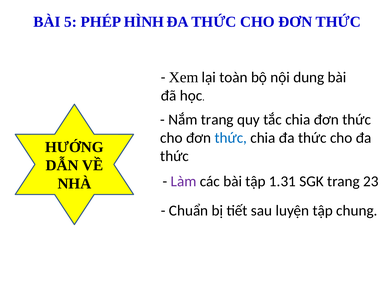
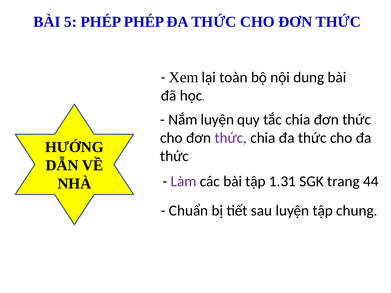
PHÉP HÌNH: HÌNH -> PHÉP (144, 22)
Nắm trang: trang -> luyện (217, 120)
thức colour: blue -> purple (231, 138)
23: 23 -> 44 (371, 182)
